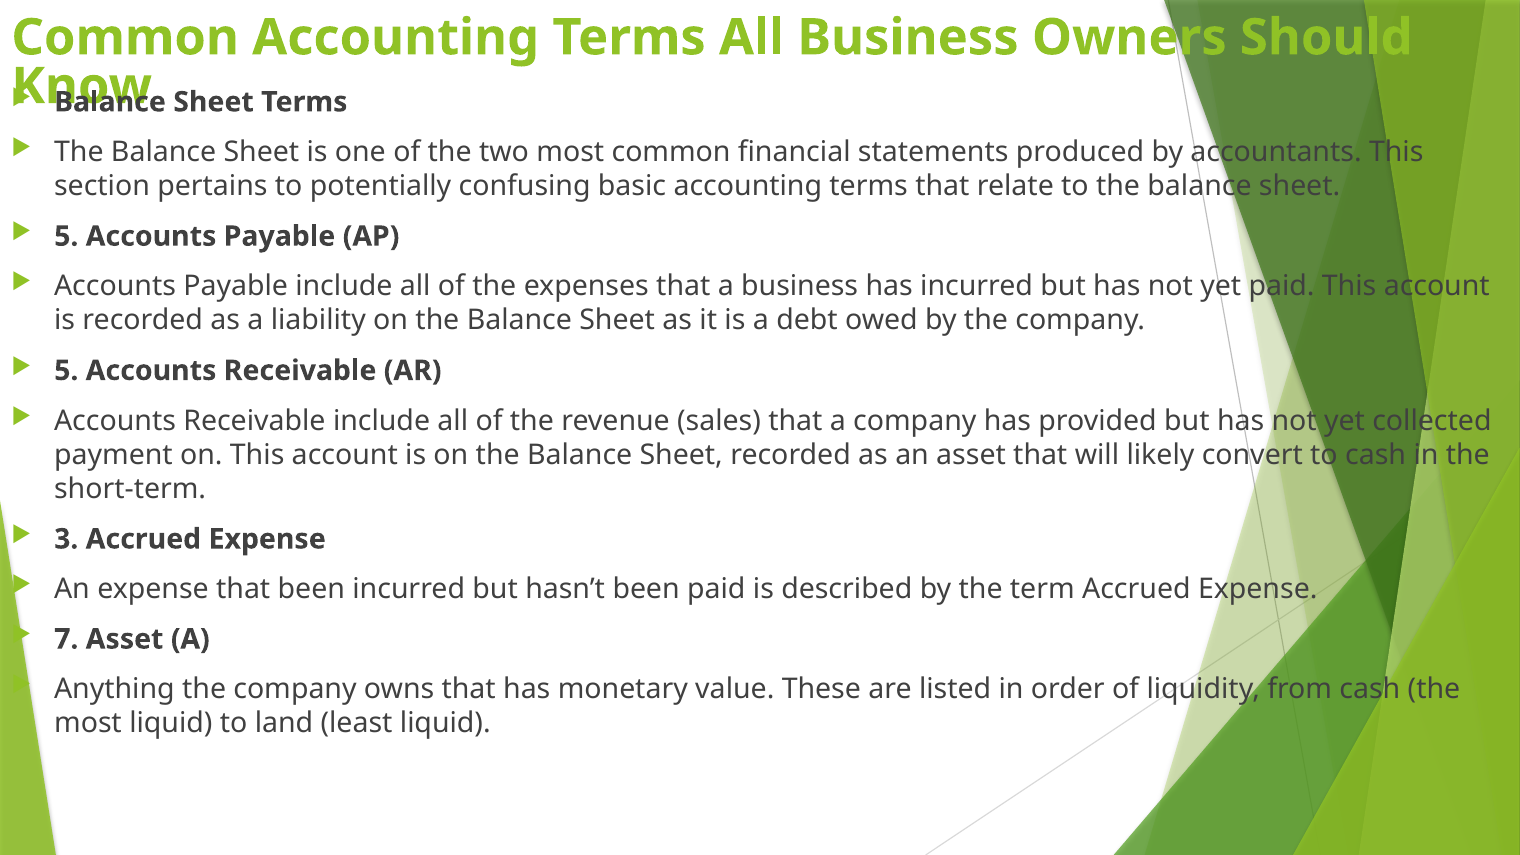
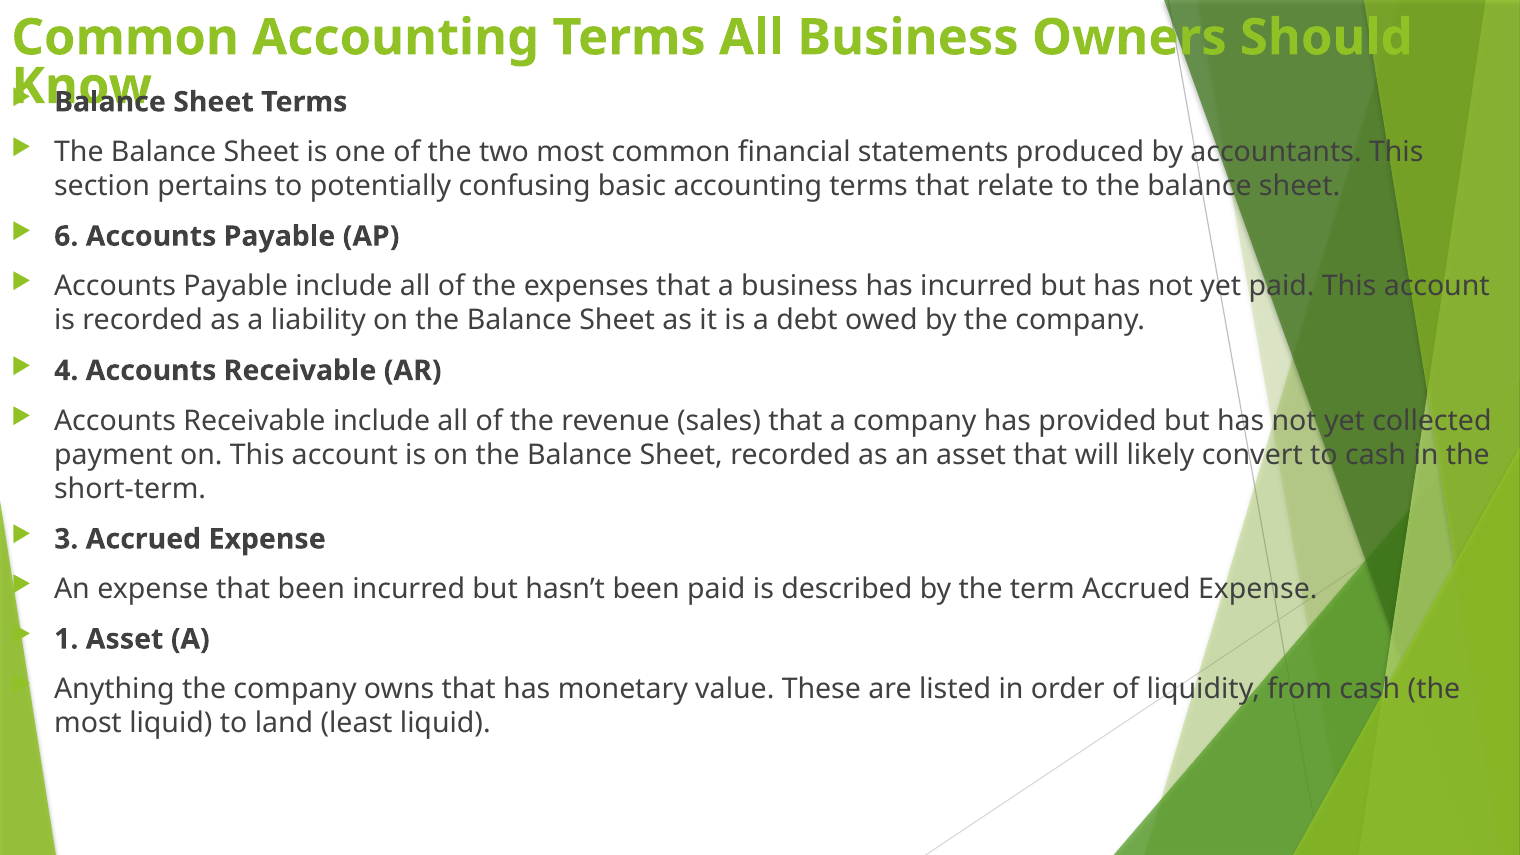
5: 5 -> 6 (66, 236)
5: 5 -> 4 (66, 371)
7: 7 -> 1 (66, 639)
